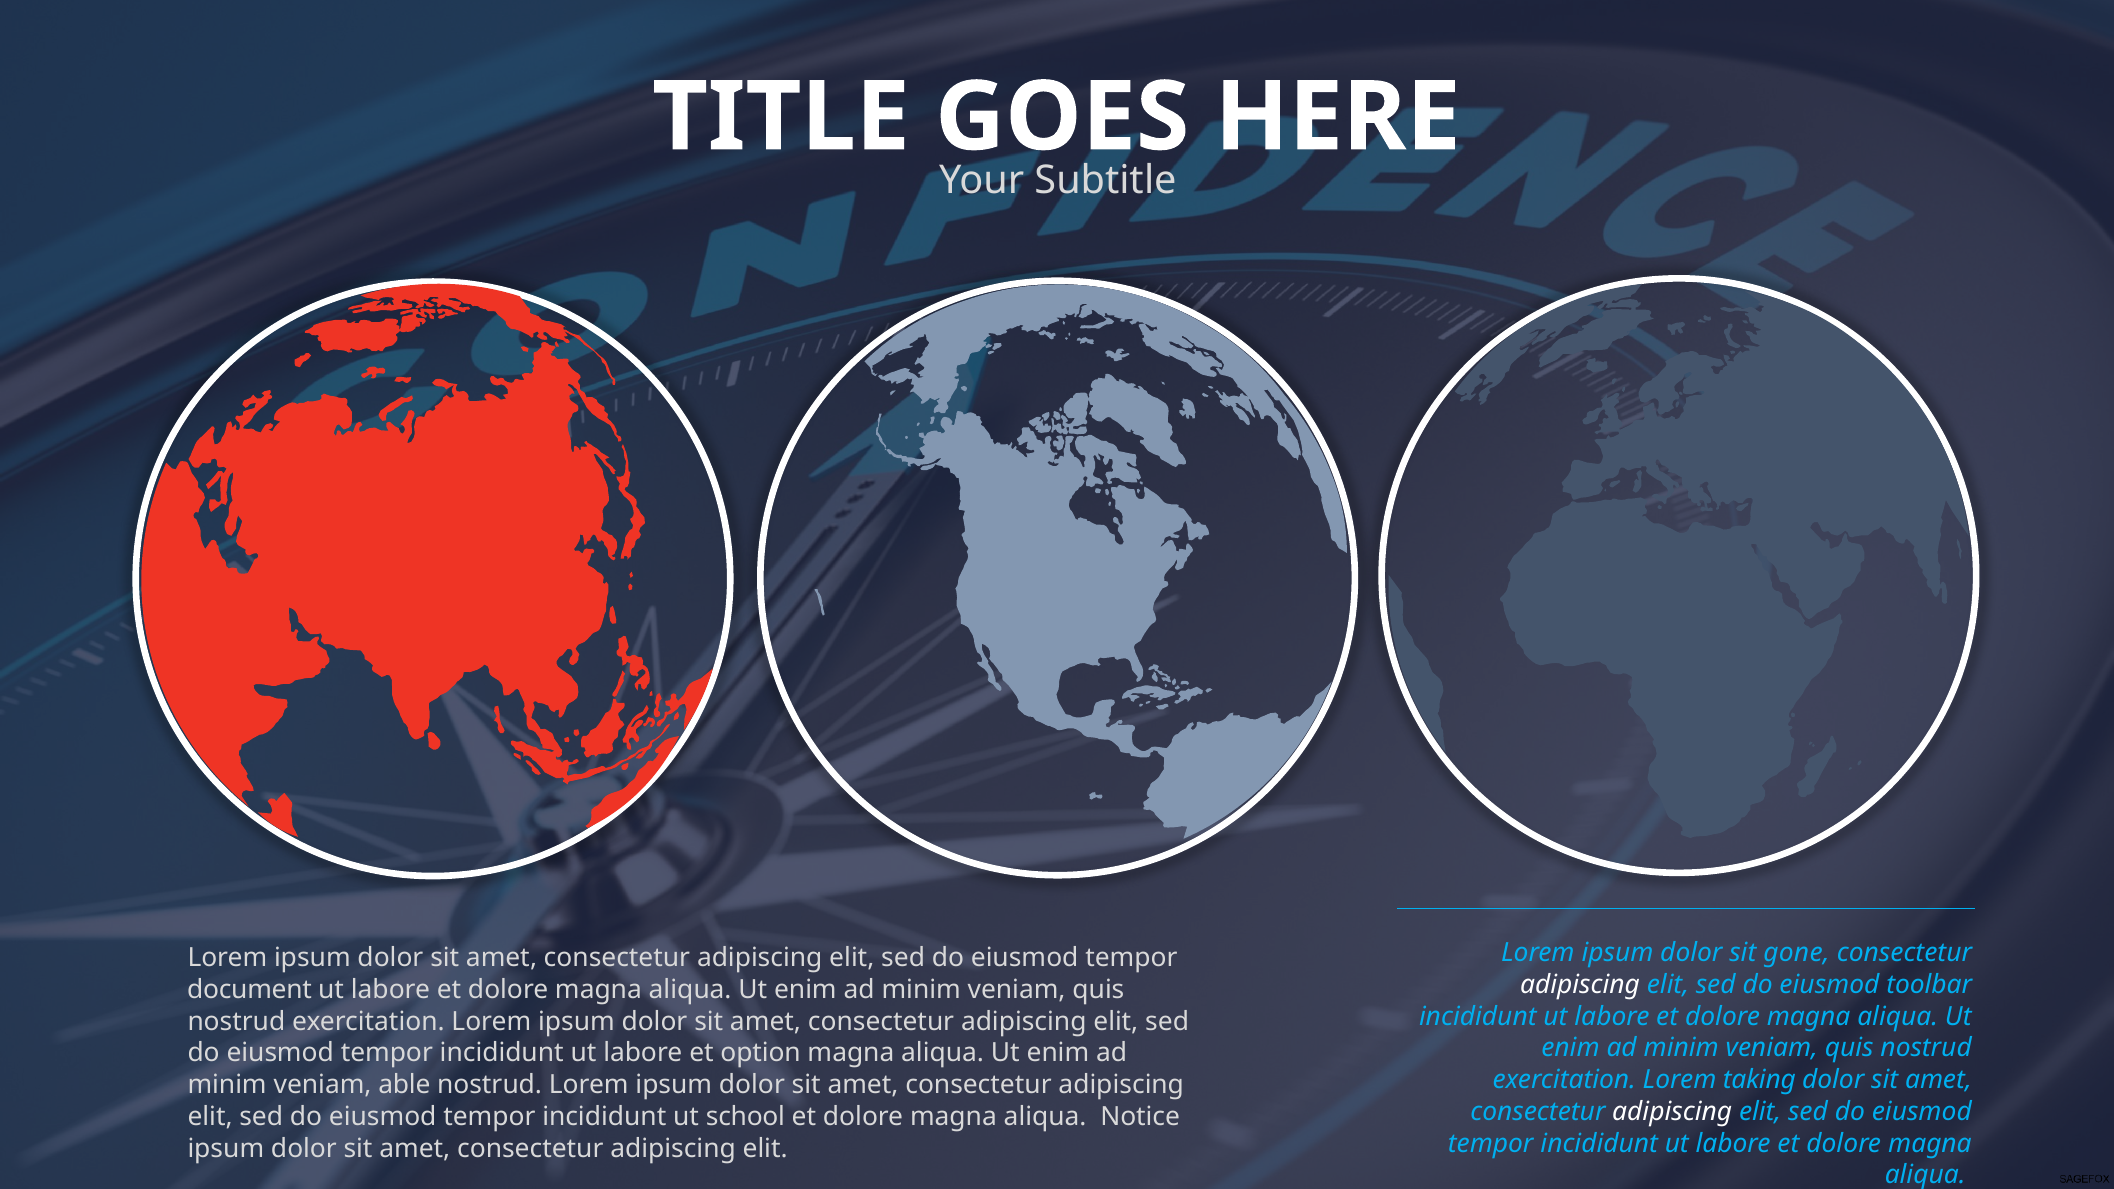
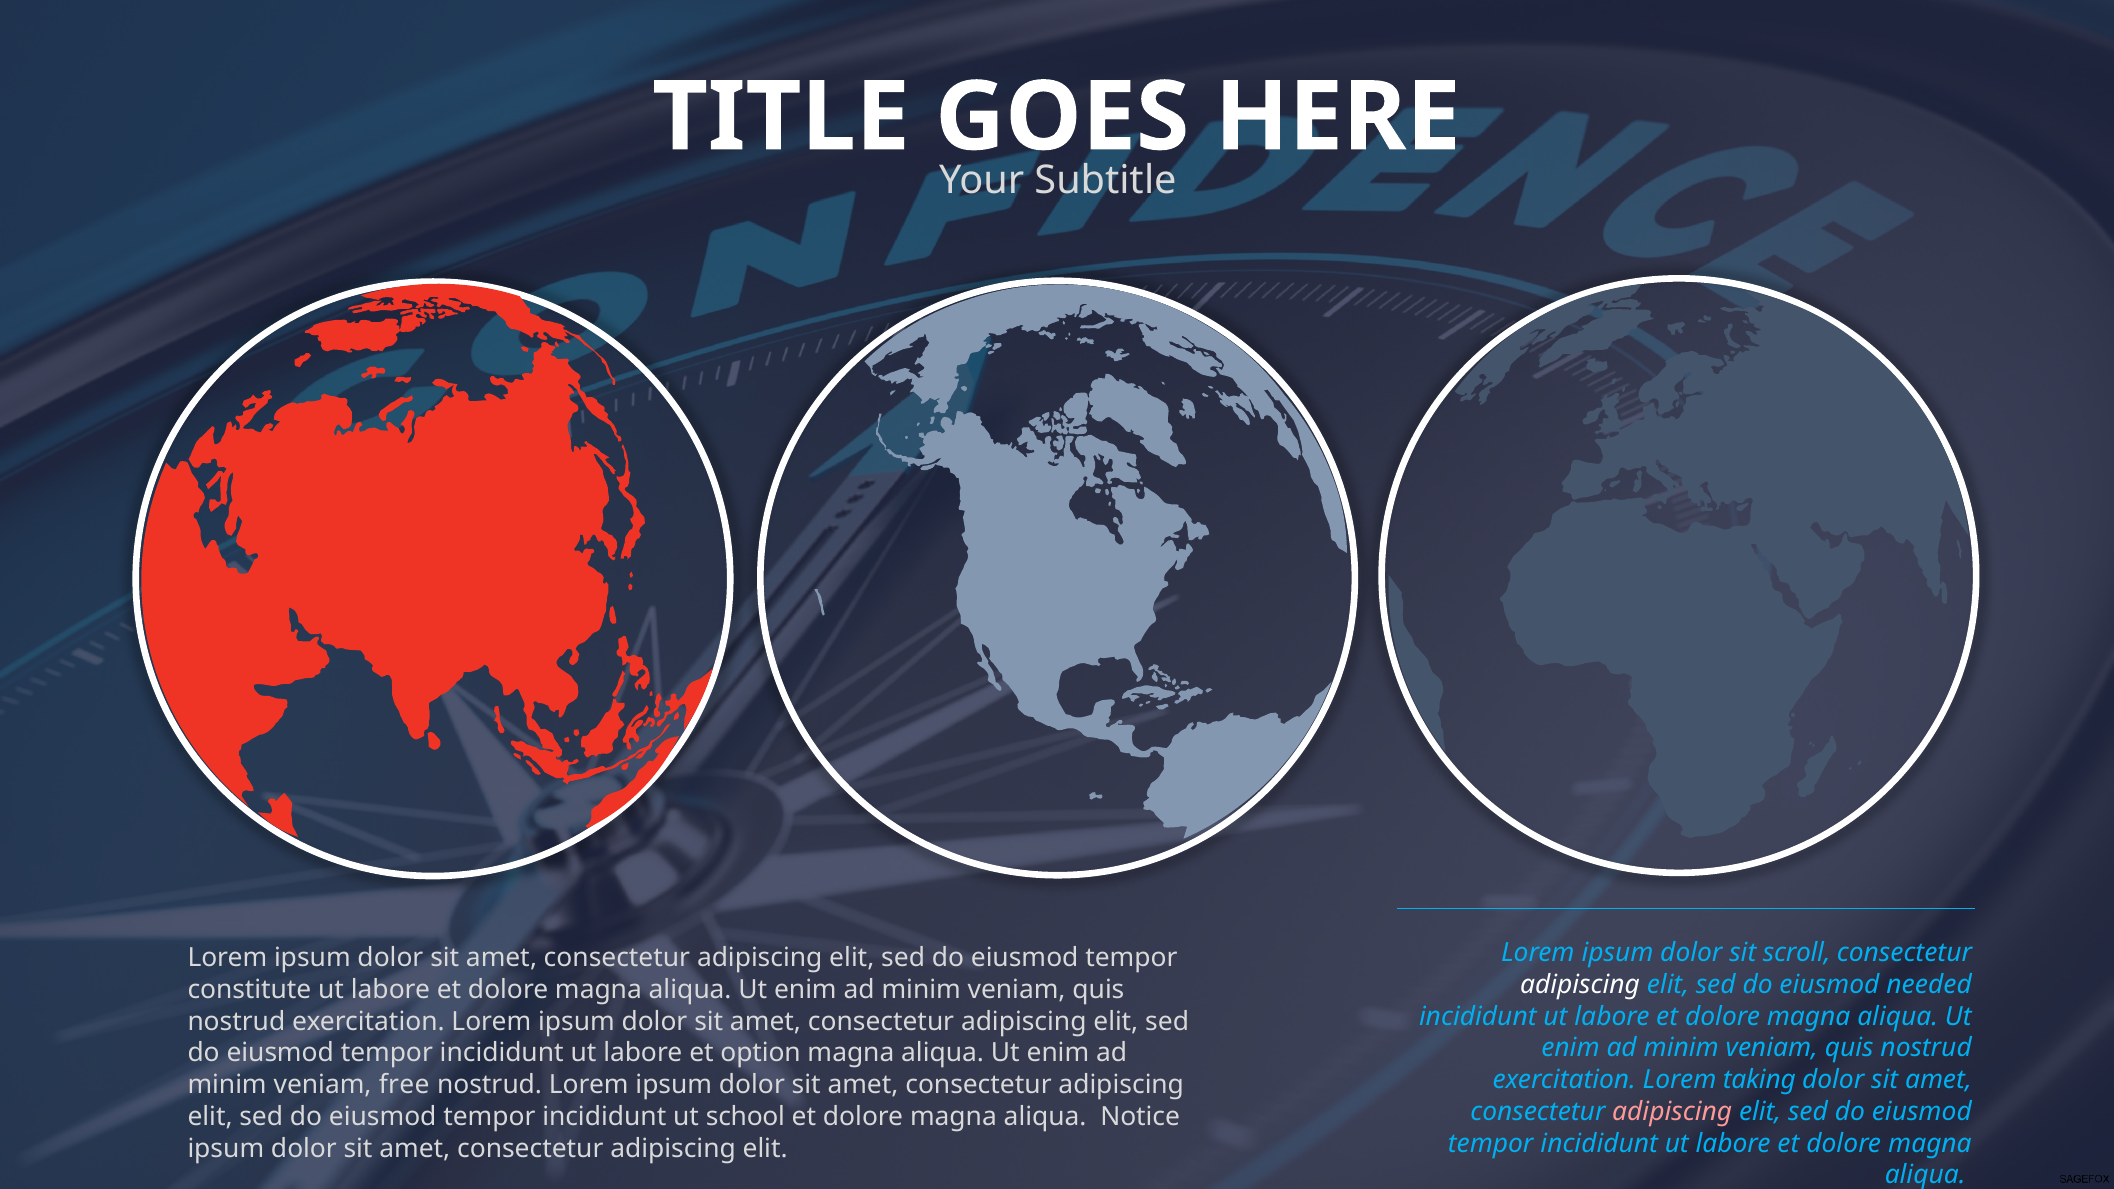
gone: gone -> scroll (1797, 953)
toolbar: toolbar -> needed (1929, 985)
document: document -> constitute (249, 990)
able: able -> free (404, 1085)
adipiscing colour: white -> pink (1672, 1112)
